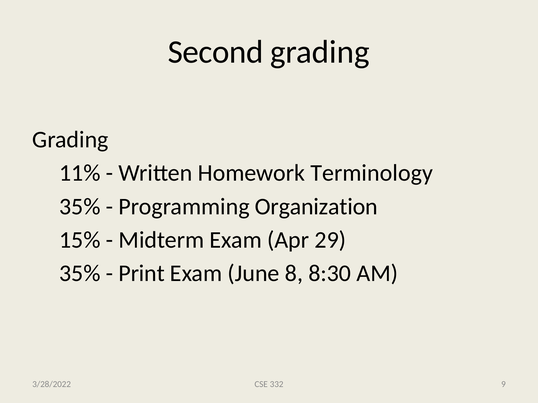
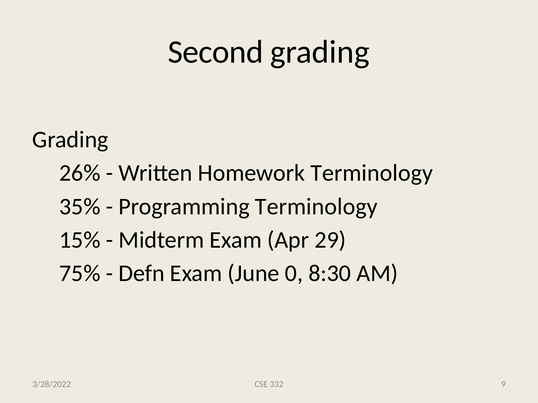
11%: 11% -> 26% (80, 173)
Programming Organization: Organization -> Terminology (316, 207)
35%: 35% -> 75% (80, 274)
Print: Print -> Defn (142, 274)
8: 8 -> 0 (294, 274)
